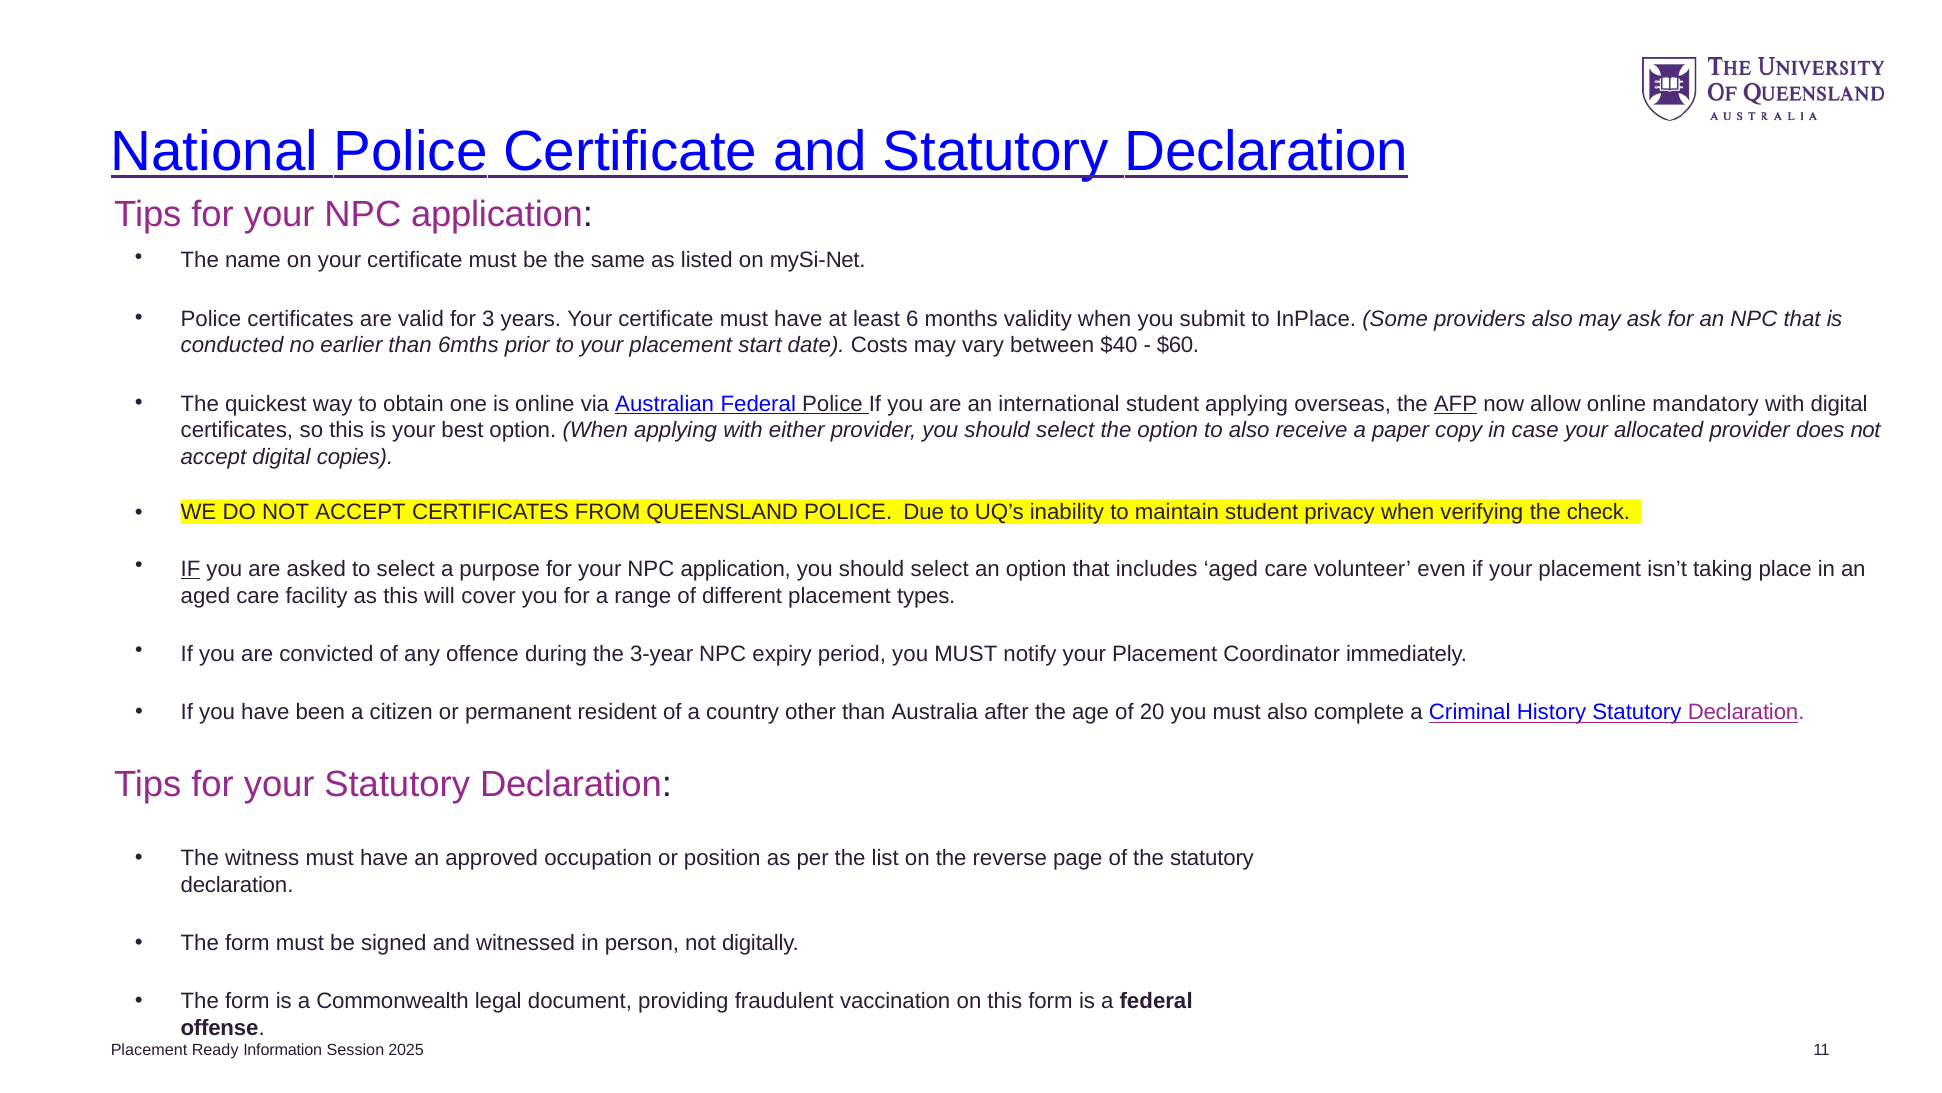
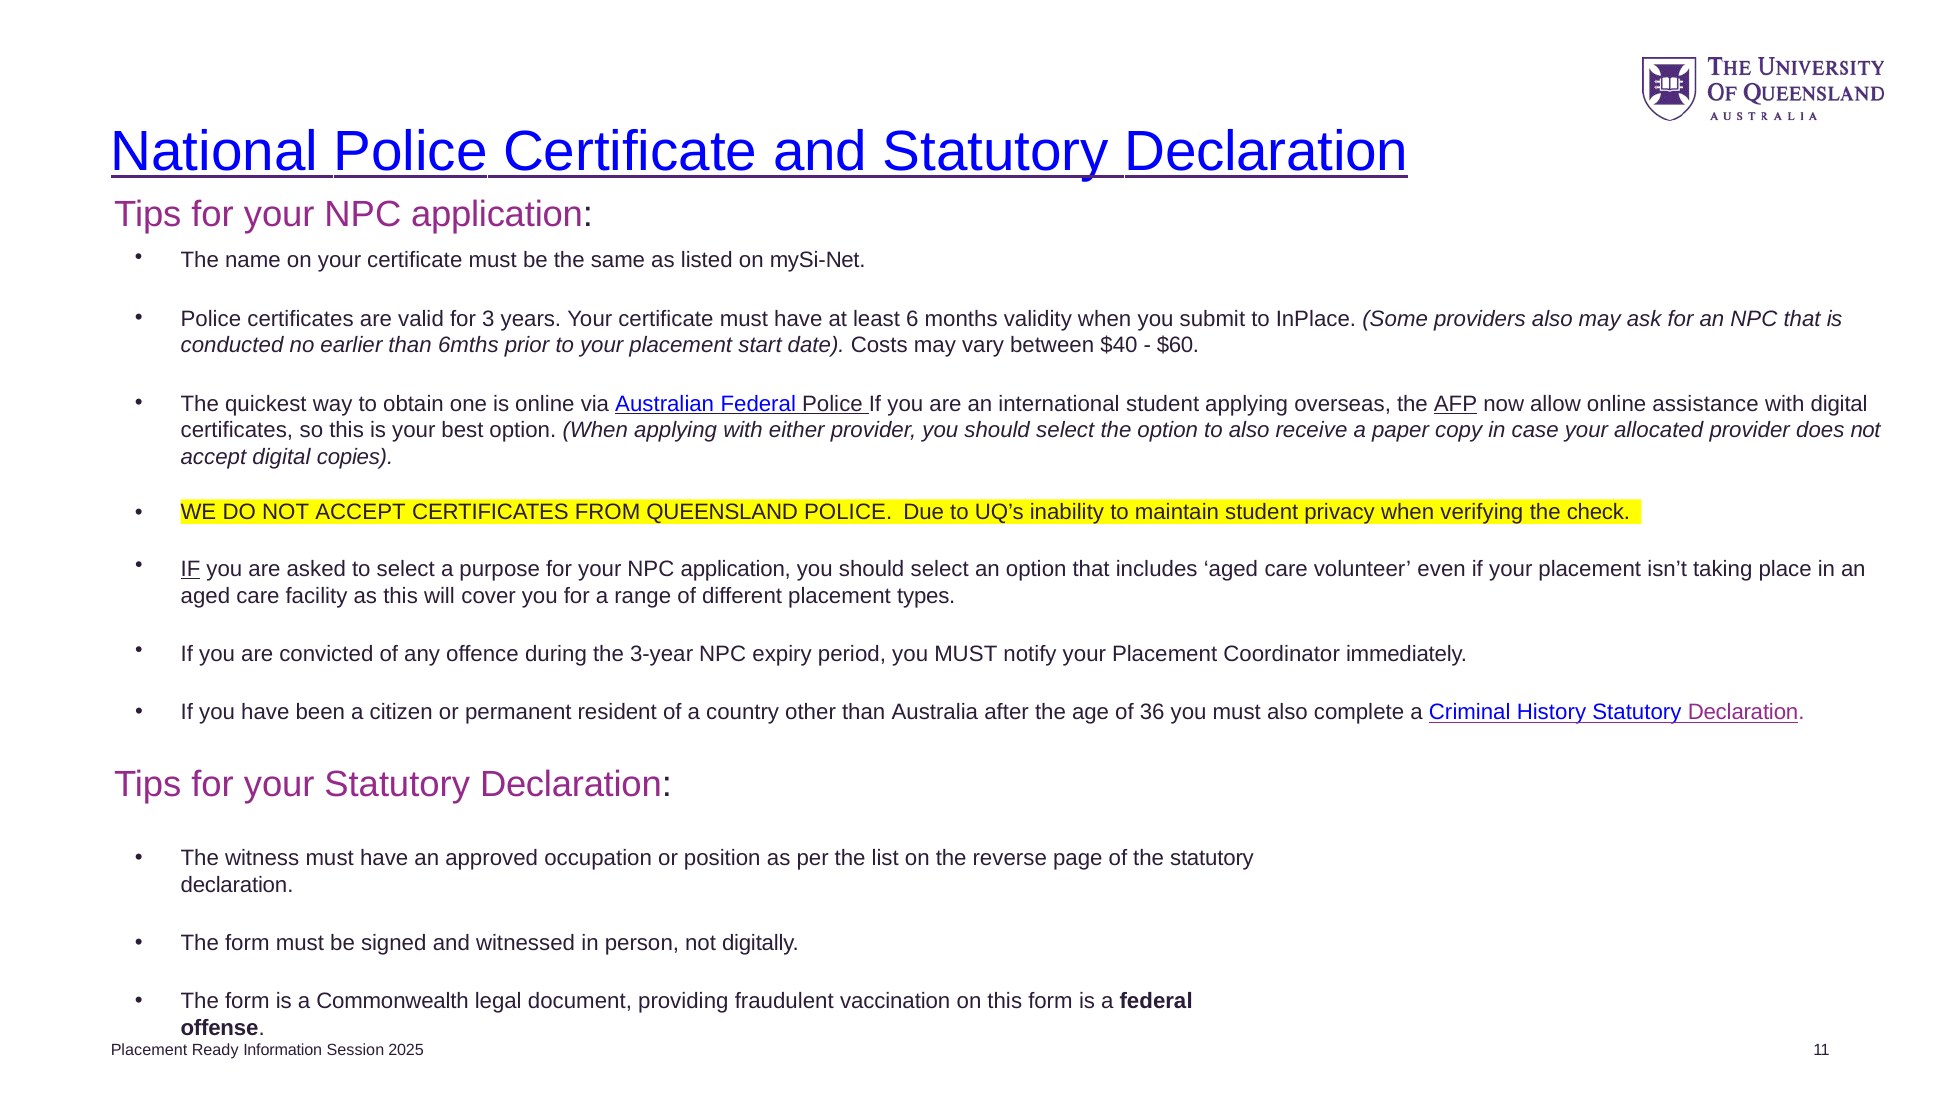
mandatory: mandatory -> assistance (1706, 404)
20: 20 -> 36 (1152, 712)
